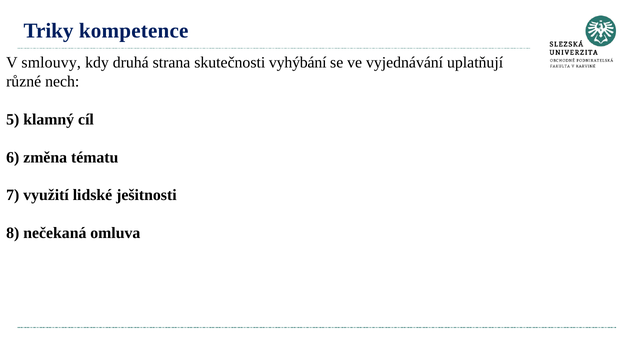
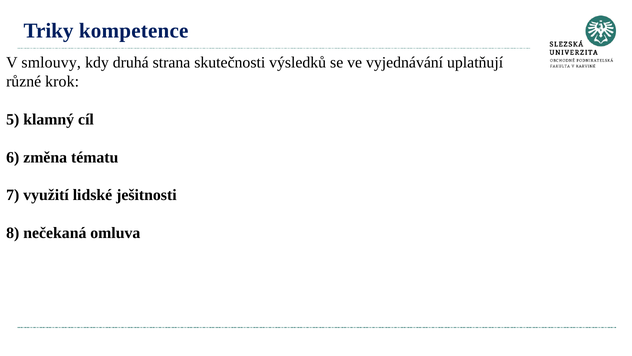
vyhýbání: vyhýbání -> výsledků (298, 62)
nech: nech -> krok (62, 81)
